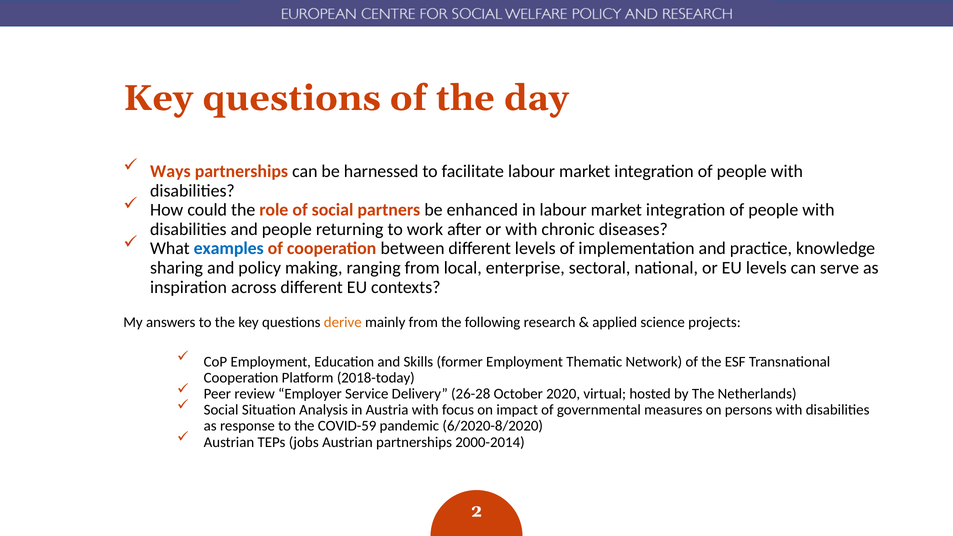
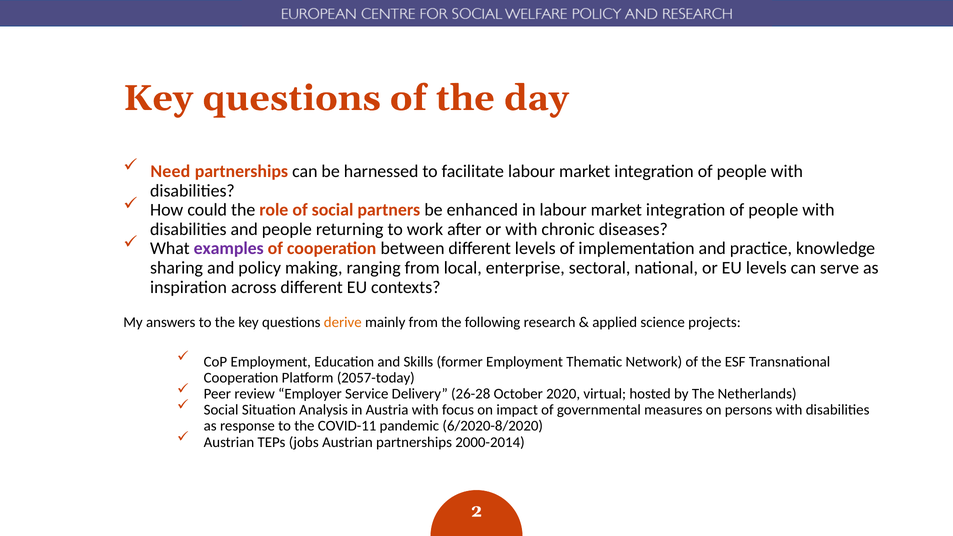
Ways: Ways -> Need (170, 171)
examples colour: blue -> purple (229, 249)
2018-today: 2018-today -> 2057-today (376, 378)
COVID-59: COVID-59 -> COVID-11 (347, 426)
